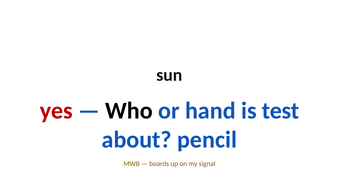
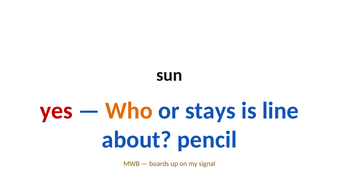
Who colour: black -> orange (129, 111)
hand: hand -> stays (210, 111)
test: test -> line (280, 111)
